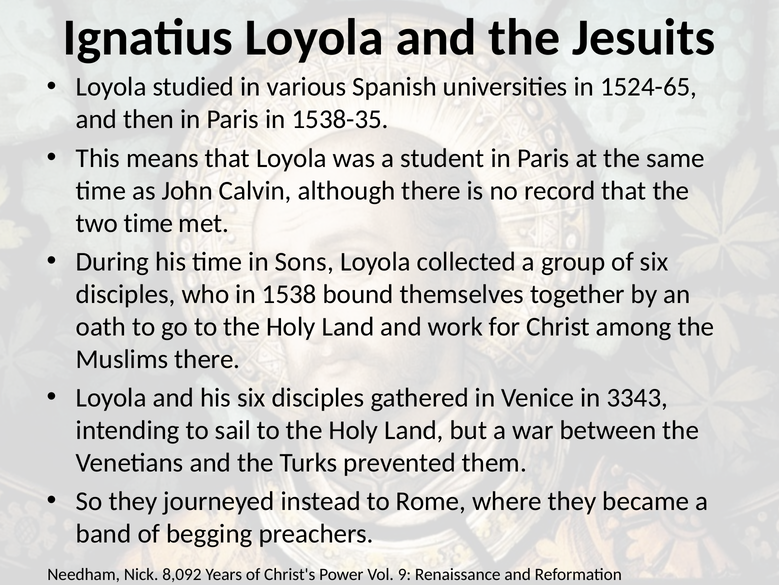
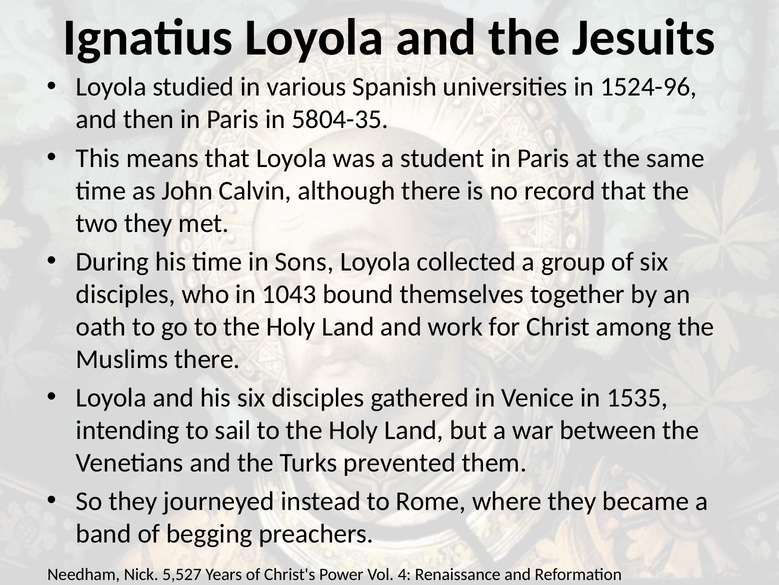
1524-65: 1524-65 -> 1524-96 (649, 87)
1538-35: 1538-35 -> 5804-35 (340, 119)
two time: time -> they (149, 223)
1538: 1538 -> 1043 (289, 294)
3343: 3343 -> 1535 (637, 397)
8,092: 8,092 -> 5,527 (182, 574)
9: 9 -> 4 (404, 574)
